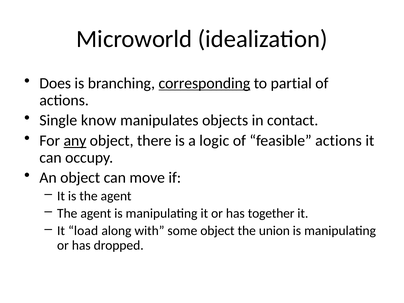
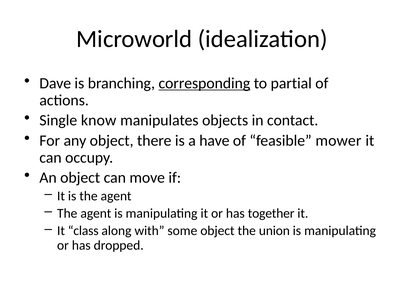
Does: Does -> Dave (55, 83)
any underline: present -> none (75, 141)
logic: logic -> have (214, 141)
feasible actions: actions -> mower (338, 141)
load: load -> class (83, 231)
